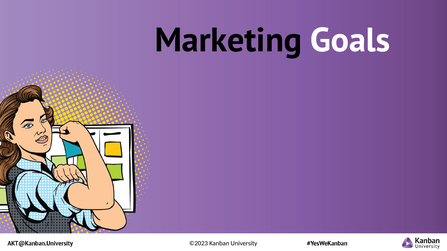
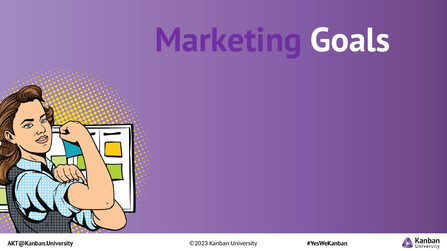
Marketing colour: black -> purple (228, 41)
